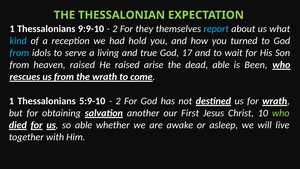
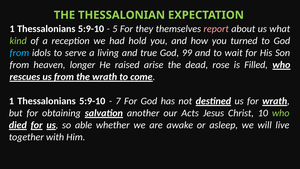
9:9-10: 9:9-10 -> 5:9-10 (91, 29)
2: 2 -> 5 (115, 29)
report colour: light blue -> pink (216, 29)
kind colour: light blue -> light green (18, 41)
17: 17 -> 99 (187, 53)
heaven raised: raised -> longer (82, 65)
dead able: able -> rose (221, 65)
Been: Been -> Filled (256, 65)
2: 2 -> 7 (118, 101)
First: First -> Acts (190, 113)
